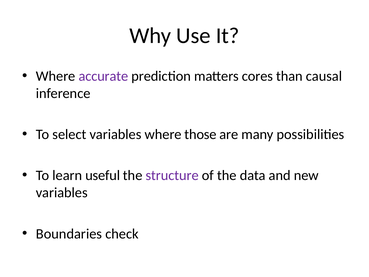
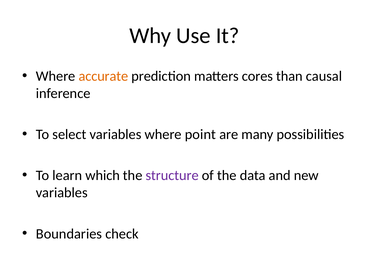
accurate colour: purple -> orange (103, 76)
those: those -> point (200, 134)
useful: useful -> which (103, 175)
